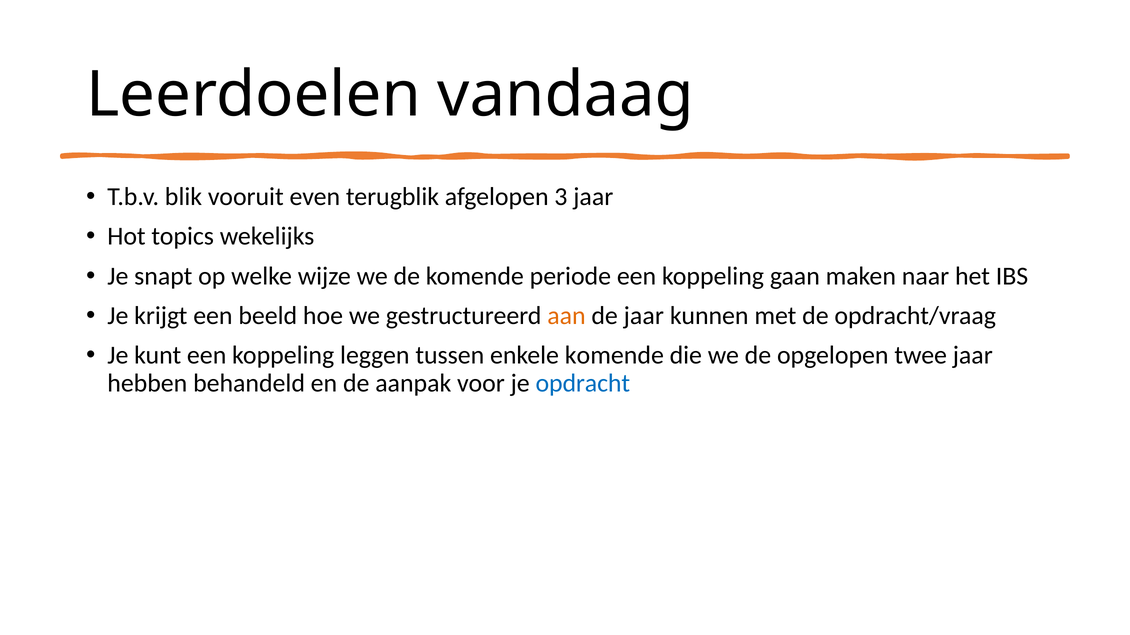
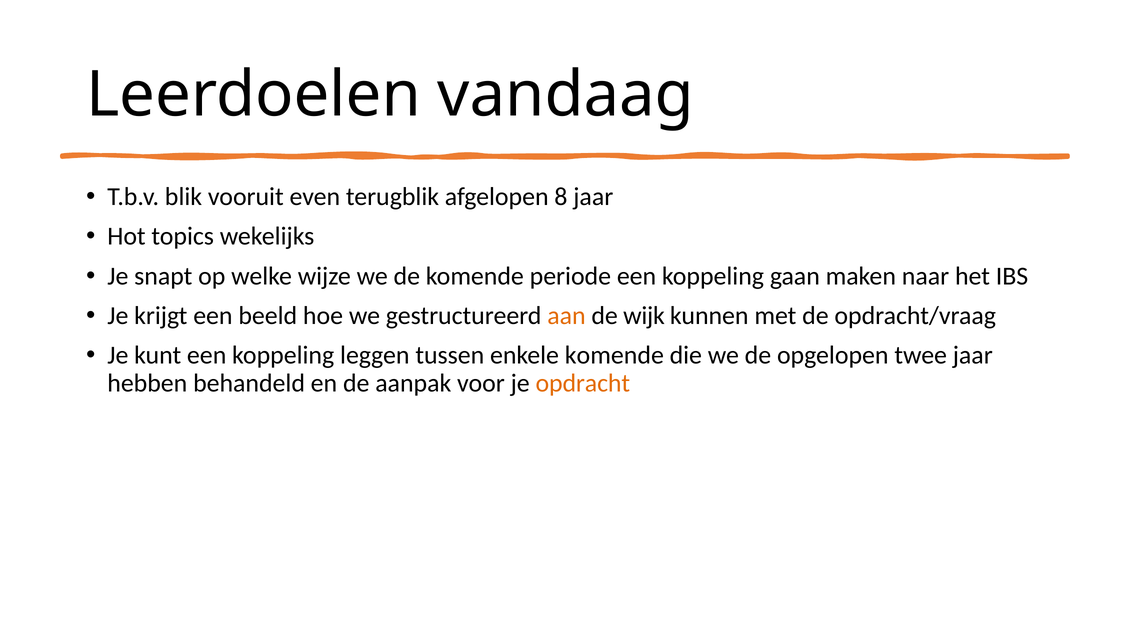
3: 3 -> 8 (561, 197)
de jaar: jaar -> wijk (644, 316)
opdracht colour: blue -> orange (583, 384)
